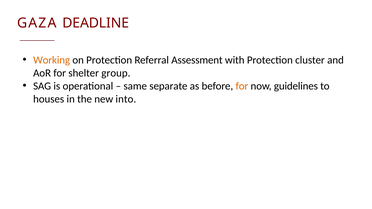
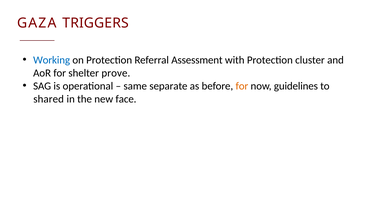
DEADLINE: DEADLINE -> TRIGGERS (96, 23)
Working colour: orange -> blue (52, 60)
group: group -> prove (116, 73)
houses: houses -> shared (49, 99)
into: into -> face (126, 99)
